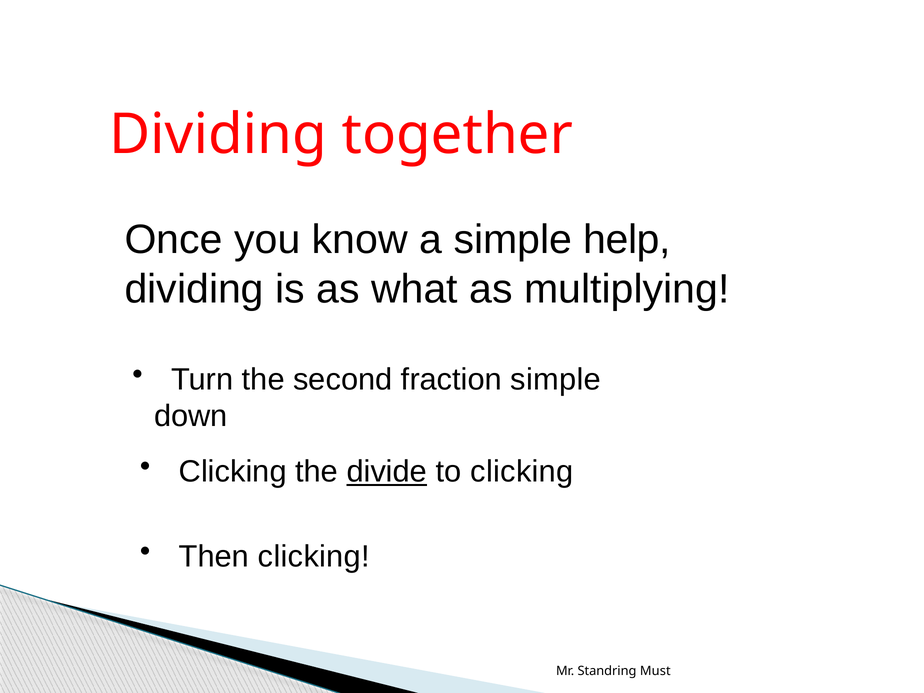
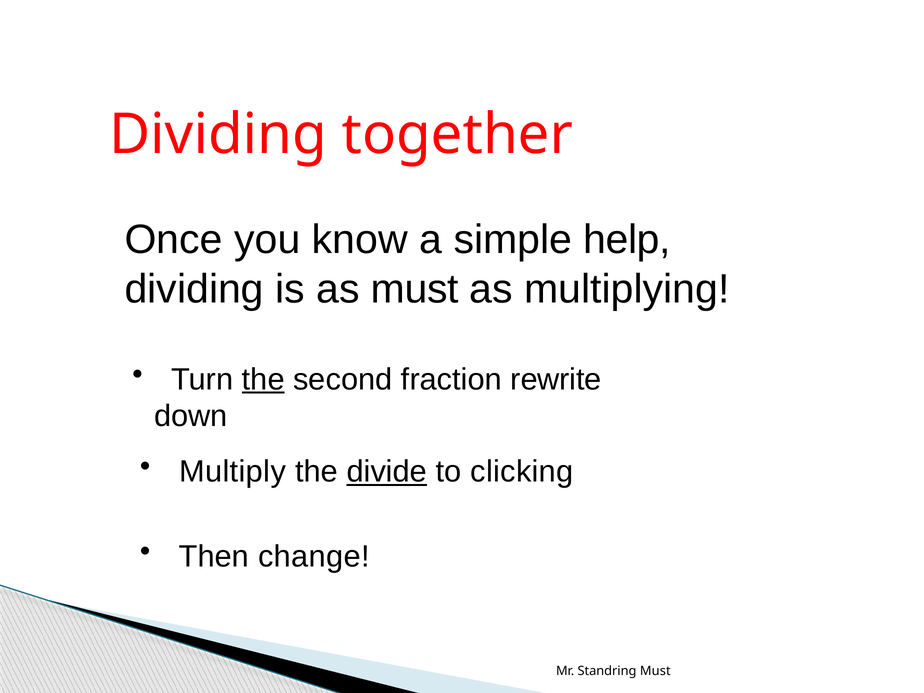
as what: what -> must (415, 289)
the underline: none -> present (263, 379)
fraction simple: simple -> rewrite (556, 379)
Clicking: Clicking -> Multiply (233, 472)
Then clicking: clicking -> change (314, 556)
